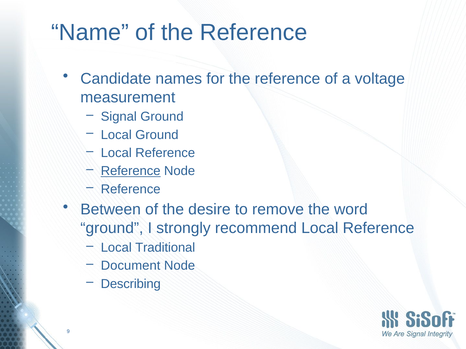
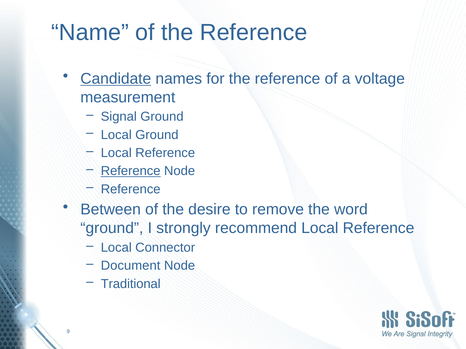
Candidate underline: none -> present (116, 79)
Traditional: Traditional -> Connector (165, 248)
Describing: Describing -> Traditional (131, 284)
